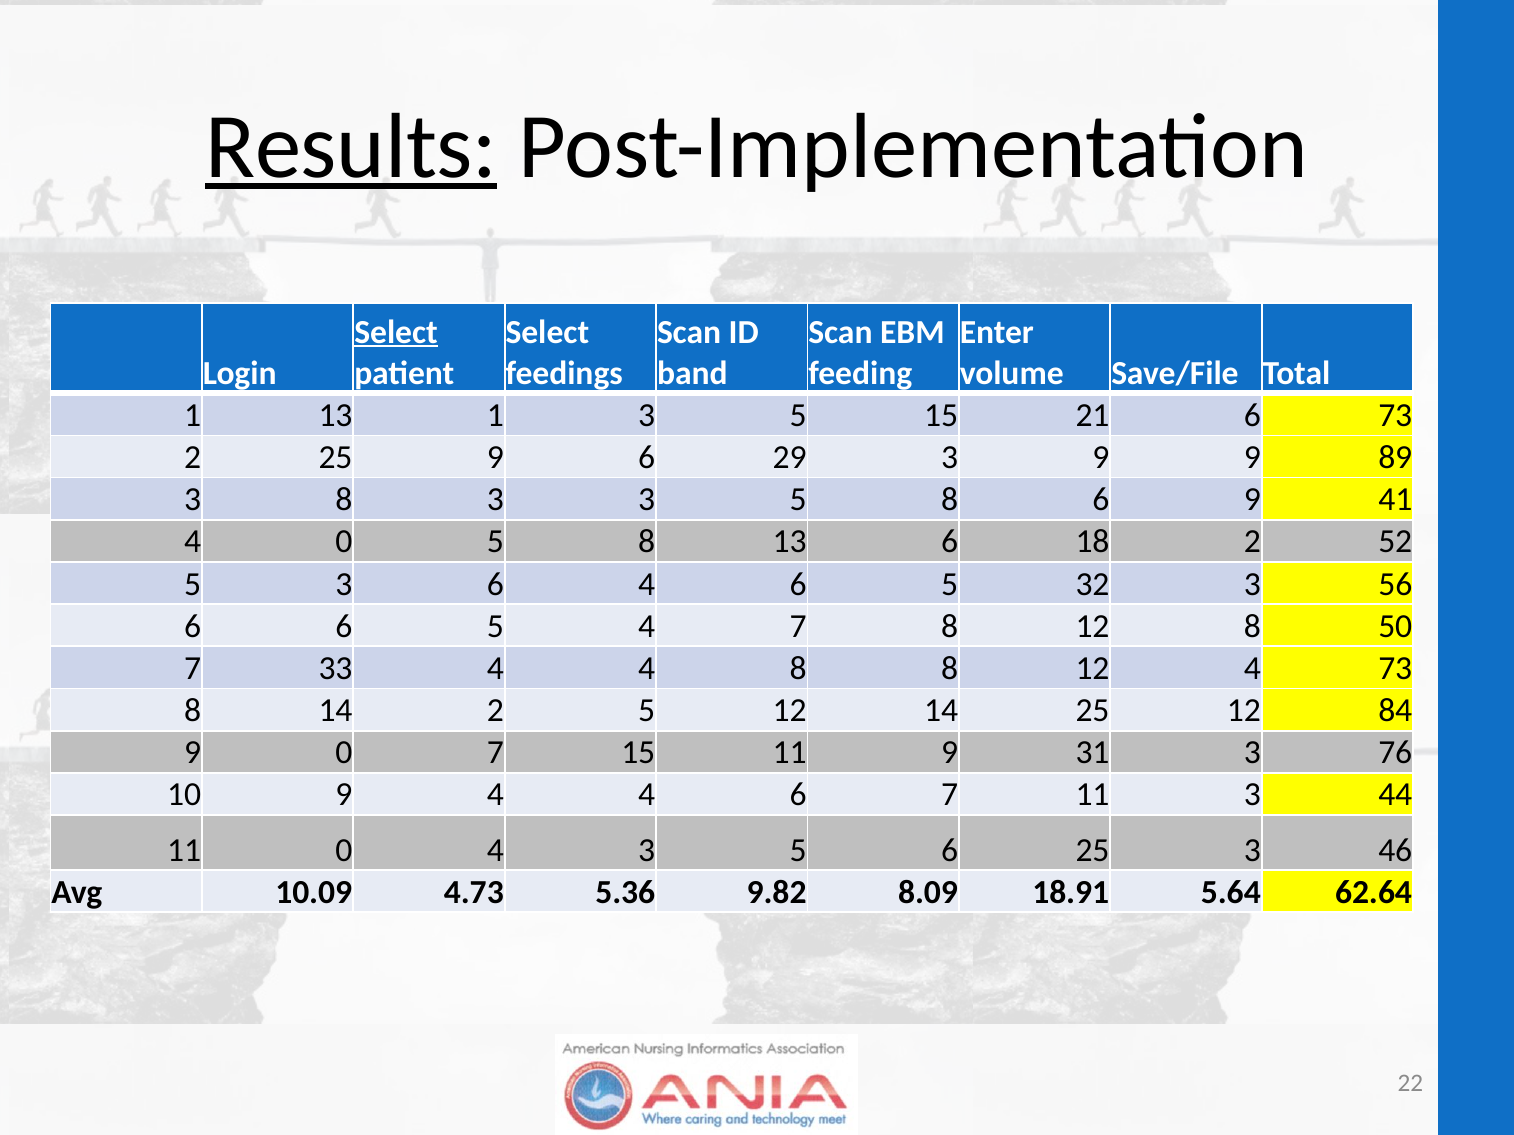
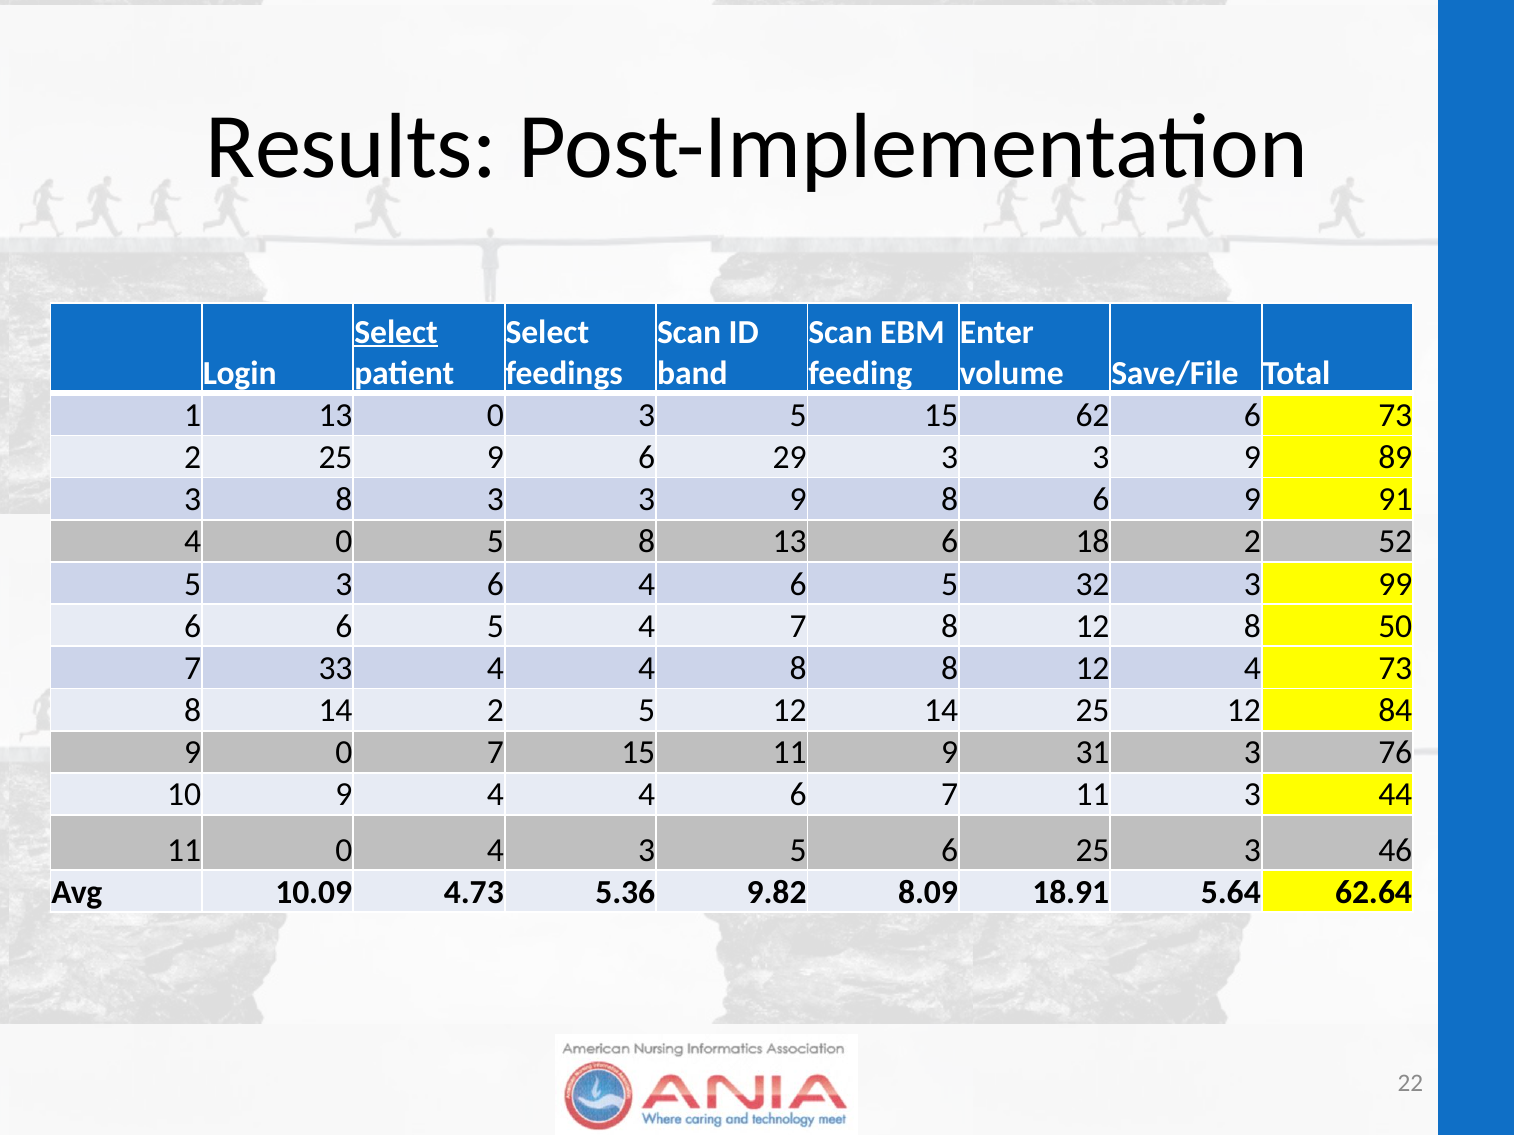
Results underline: present -> none (351, 147)
13 1: 1 -> 0 (495, 415)
21: 21 -> 62 (1093, 415)
29 3 9: 9 -> 3 (1101, 458)
8 3 3 5: 5 -> 9 (798, 500)
41: 41 -> 91 (1395, 500)
56: 56 -> 99 (1395, 584)
